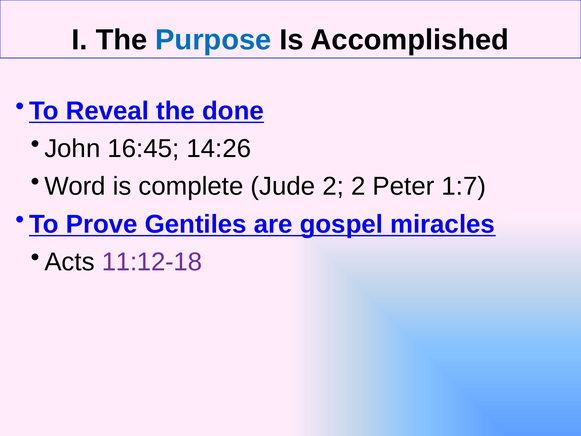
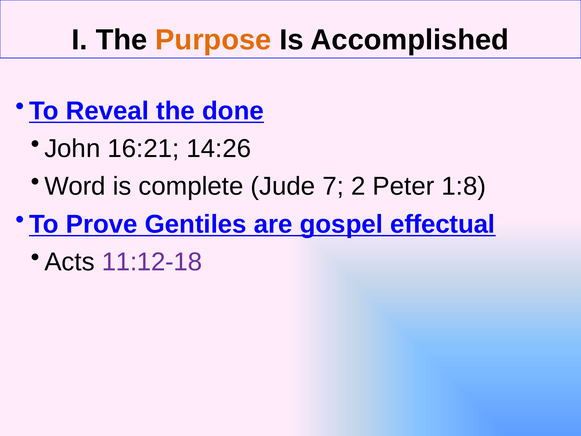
Purpose colour: blue -> orange (213, 40)
16:45: 16:45 -> 16:21 (143, 149)
Jude 2: 2 -> 7 (333, 186)
1:7: 1:7 -> 1:8 (464, 186)
miracles: miracles -> effectual (443, 224)
